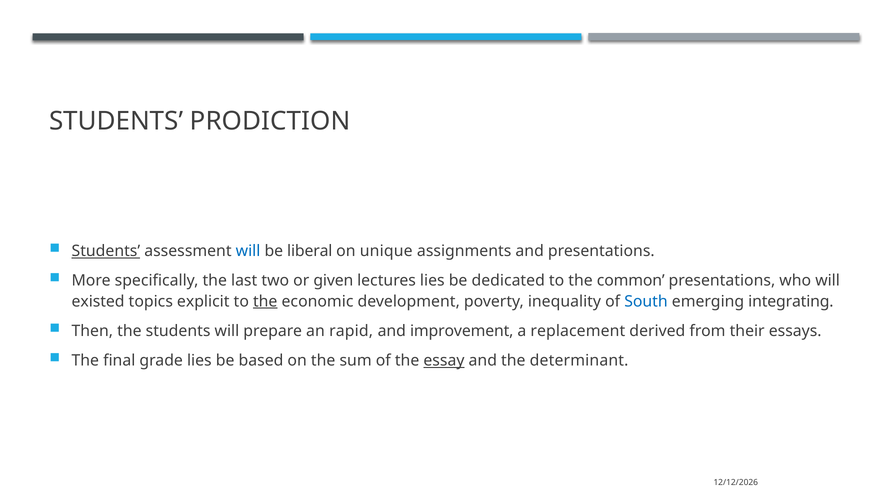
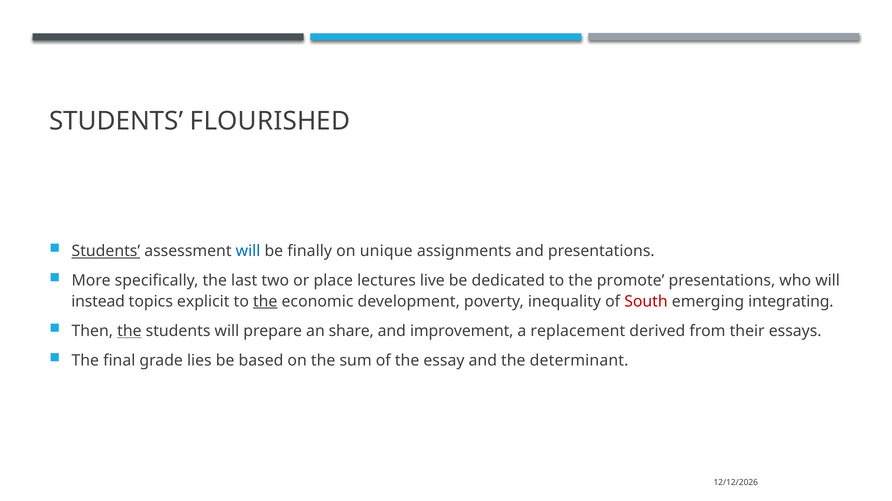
PRODICTION: PRODICTION -> FLOURISHED (270, 121)
liberal: liberal -> finally (310, 251)
given: given -> place (333, 281)
lectures lies: lies -> live (432, 281)
common: common -> promote (631, 281)
existed: existed -> instead (98, 302)
South colour: blue -> red (646, 302)
the underline: none -> present (129, 331)
rapid: rapid -> share (351, 331)
essay underline: present -> none (444, 361)
